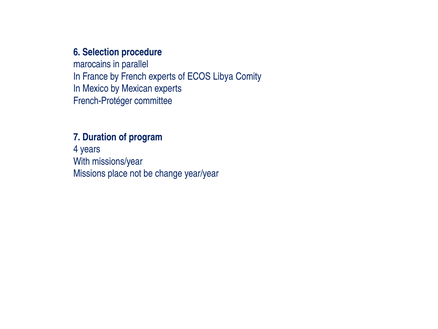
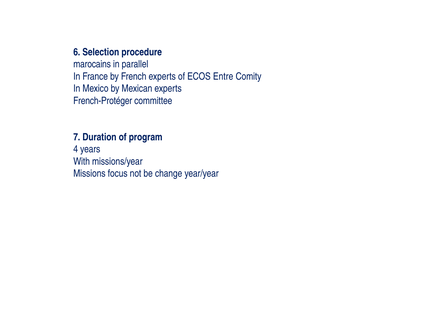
Libya: Libya -> Entre (223, 76)
place: place -> focus (118, 173)
